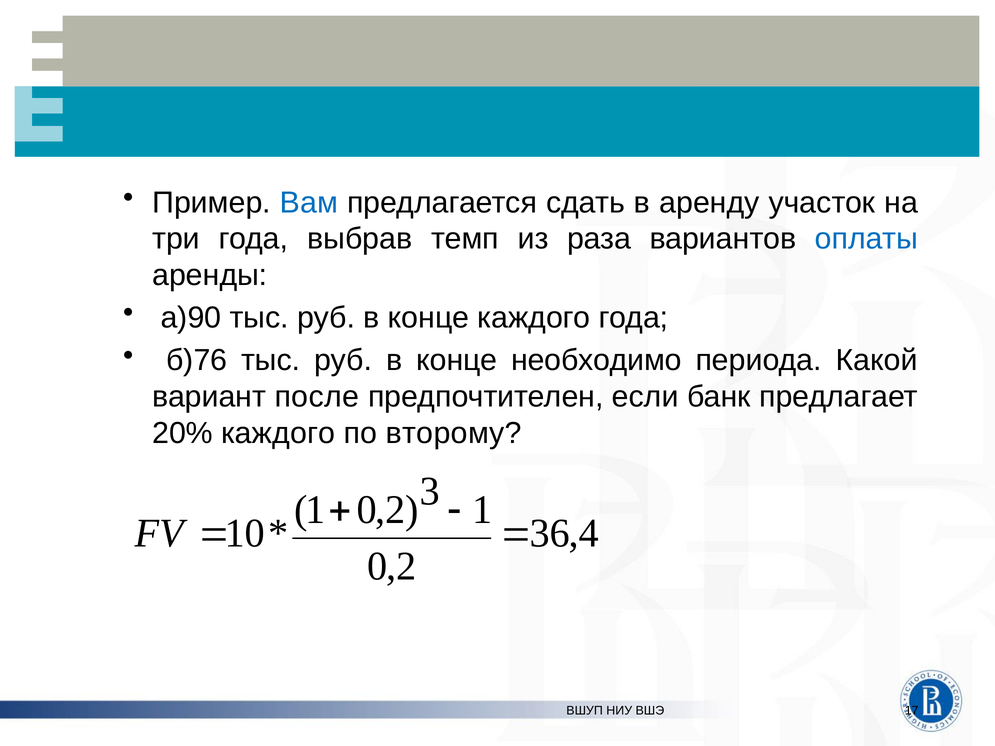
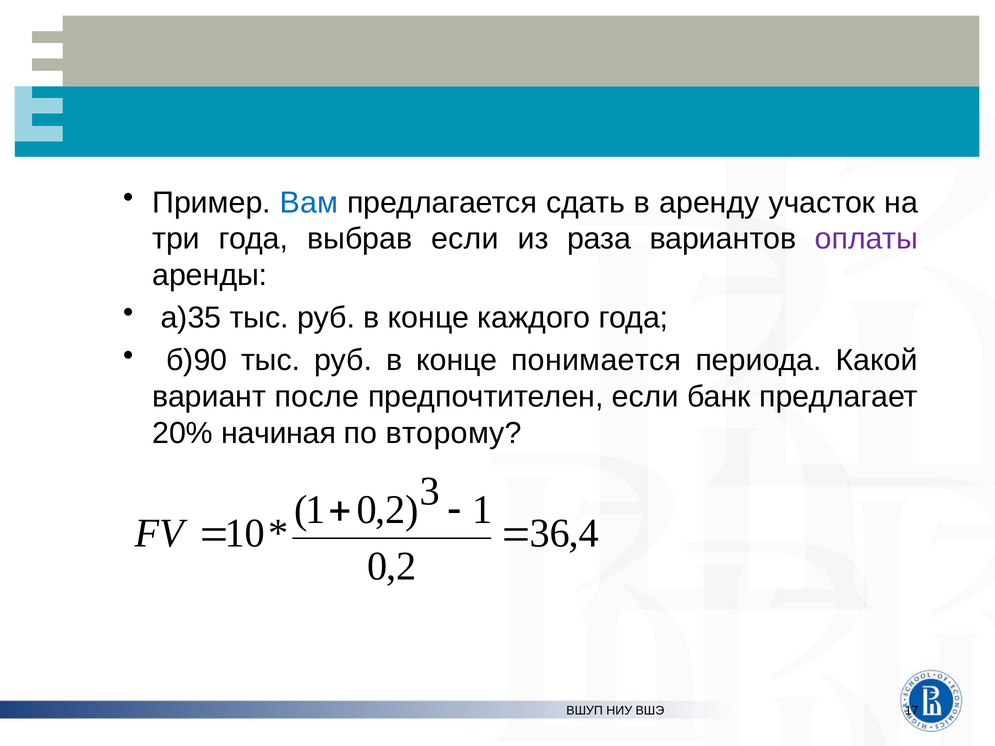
выбрав темп: темп -> если (465, 239)
оплаты colour: blue -> purple (866, 239)
а)90: а)90 -> а)35 (191, 318)
б)76: б)76 -> б)90 (197, 361)
необходимо: необходимо -> понимается (596, 361)
20% каждого: каждого -> начиная (279, 434)
